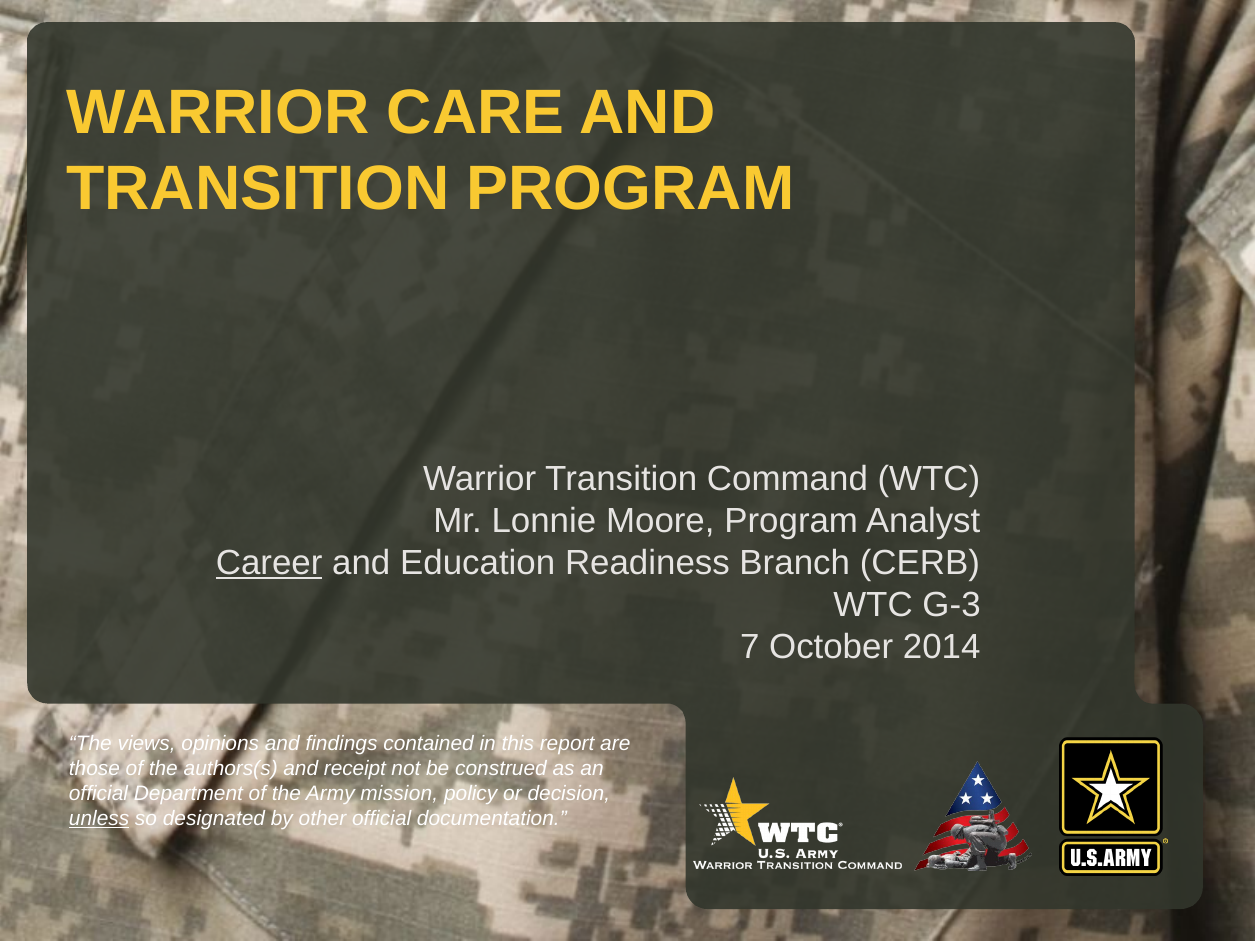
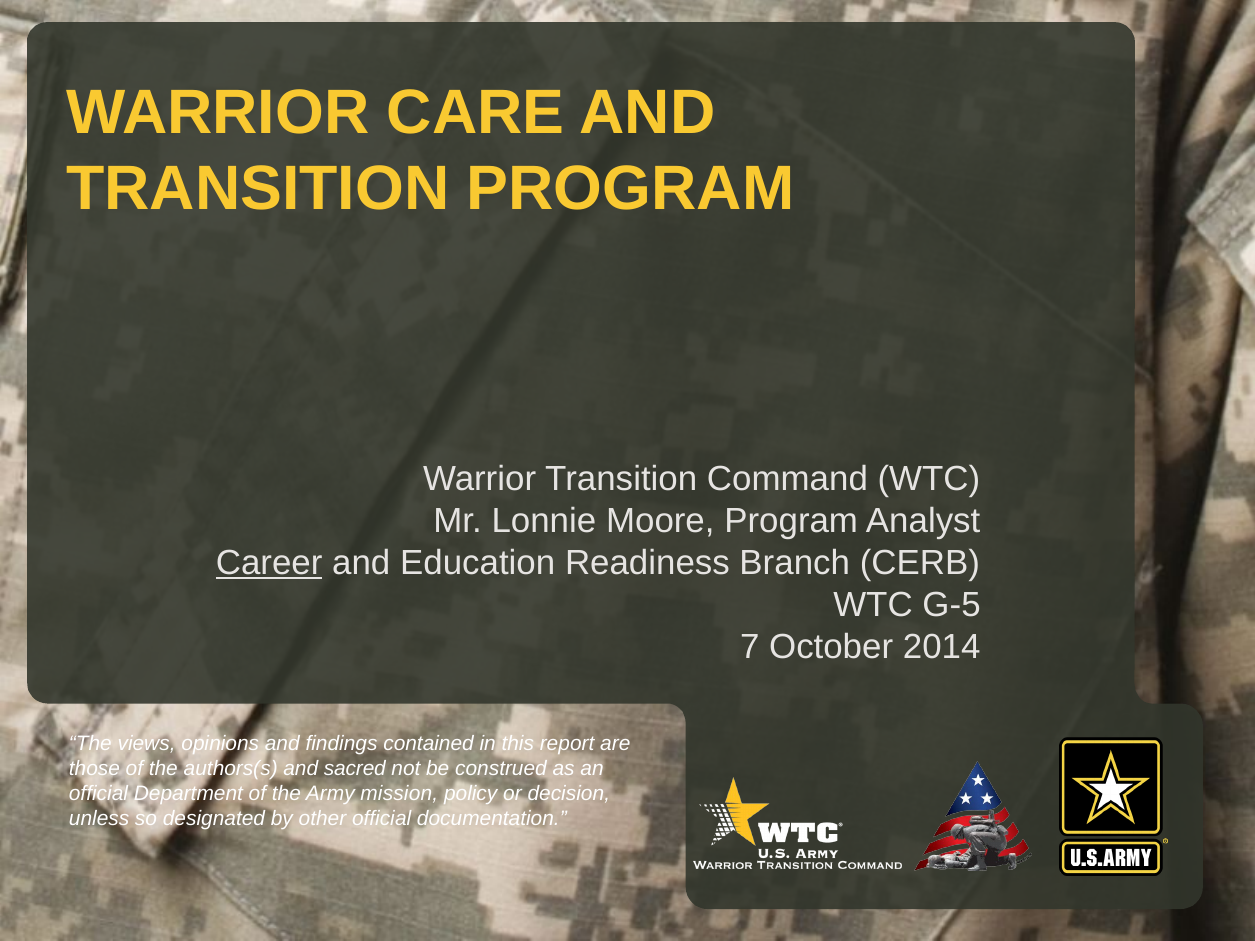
G-3: G-3 -> G-5 (952, 605)
receipt: receipt -> sacred (355, 769)
unless underline: present -> none (99, 819)
